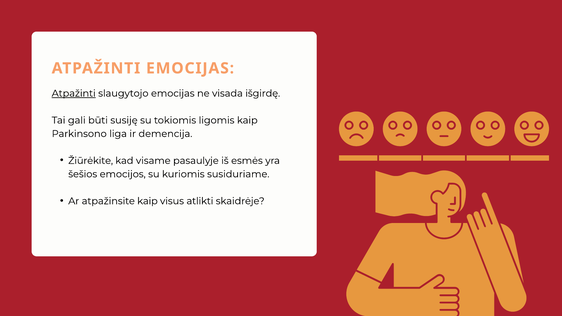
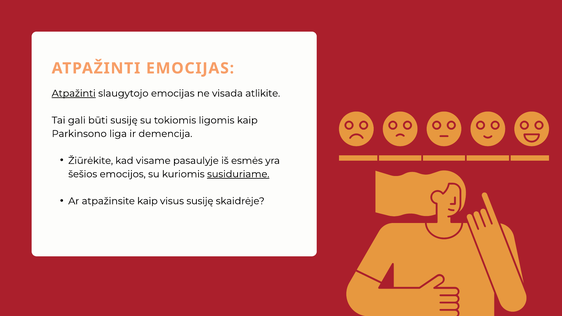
išgirdę: išgirdę -> atlikite (263, 93)
susiduriame underline: none -> present (238, 174)
visus atlikti: atlikti -> susiję (200, 201)
